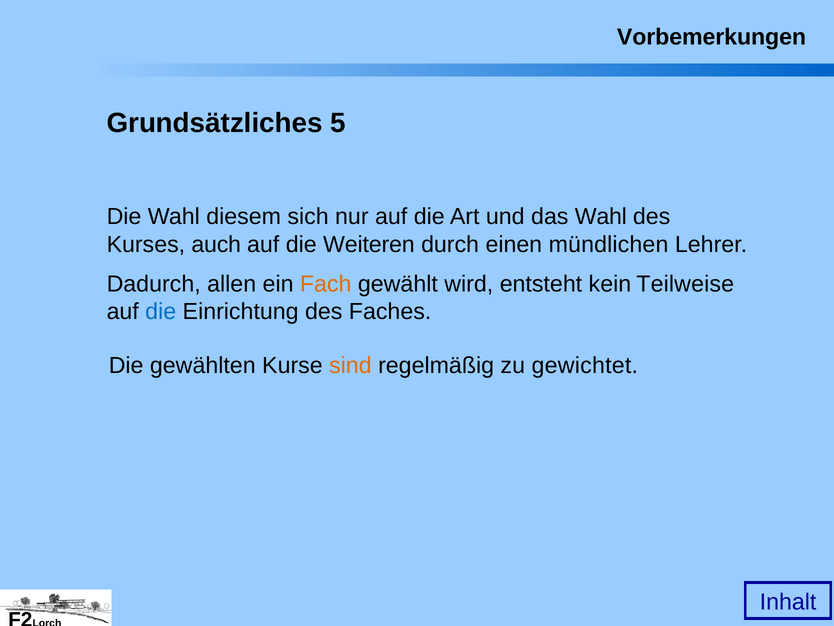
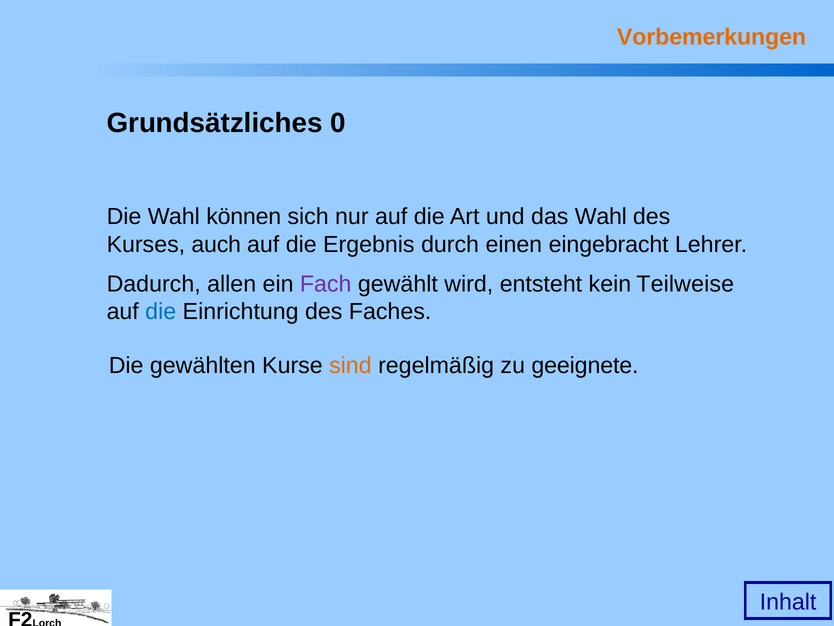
Vorbemerkungen colour: black -> orange (712, 37)
5: 5 -> 0 (338, 123)
diesem: diesem -> können (244, 217)
Weiteren: Weiteren -> Ergebnis (369, 244)
mündlichen: mündlichen -> eingebracht (609, 244)
Fach colour: orange -> purple (326, 284)
gewichtet: gewichtet -> geeignete (585, 365)
